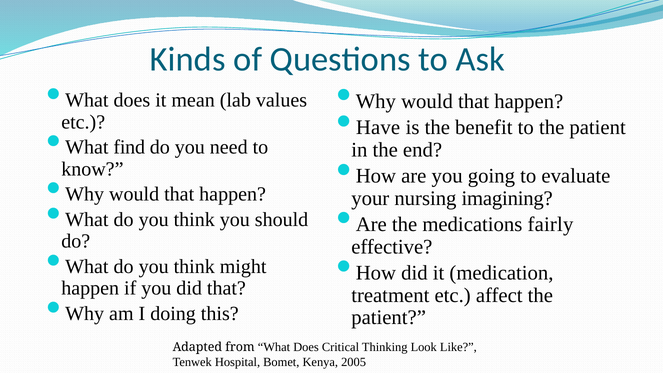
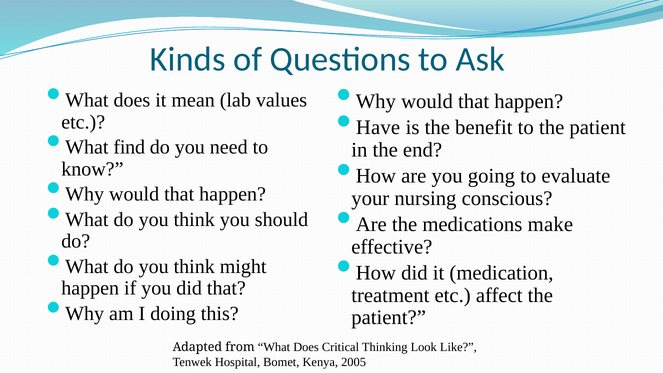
imagining: imagining -> conscious (507, 198)
fairly: fairly -> make (550, 224)
